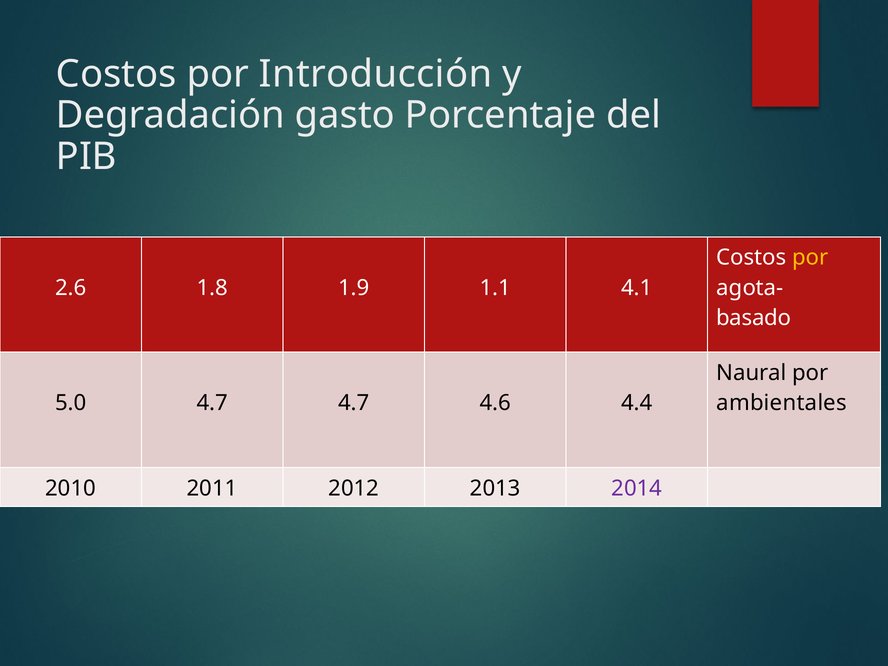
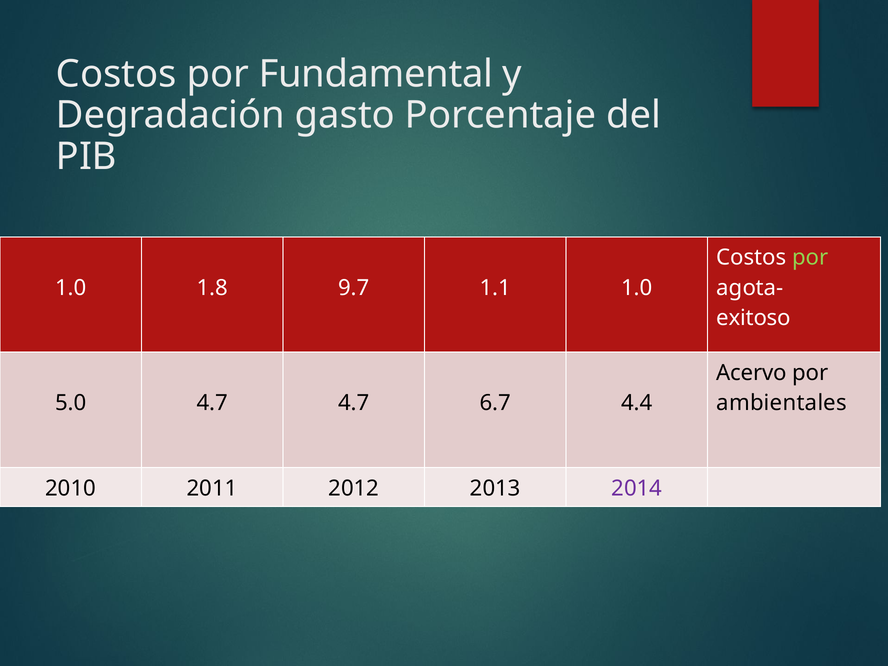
Introducción: Introducción -> Fundamental (376, 74)
por colour: yellow -> light green (810, 258)
2.6: 2.6 -> 1.0 (71, 288)
1.9: 1.9 -> 9.7 (354, 288)
1.1 4.1: 4.1 -> 1.0 (637, 288)
basado: basado -> exitoso (754, 318)
Naural: Naural -> Acervo (752, 373)
4.6: 4.6 -> 6.7 (495, 403)
